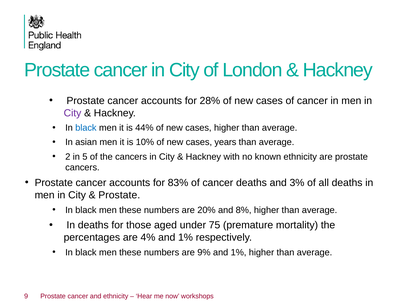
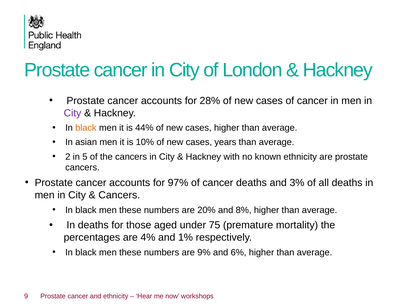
black colour: blue -> orange (86, 128)
83%: 83% -> 97% (178, 182)
Prostate: Prostate -> Cancers (119, 195)
9% and 1%: 1% -> 6% (239, 252)
